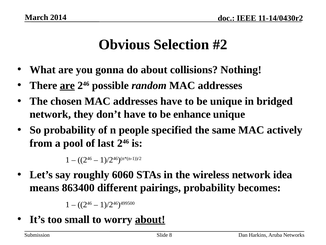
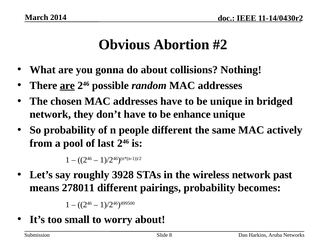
Selection: Selection -> Abortion (181, 44)
people specified: specified -> different (172, 130)
6060: 6060 -> 3928 (123, 174)
idea: idea -> past (283, 174)
863400: 863400 -> 278011 (78, 187)
about underline: present -> none (150, 219)
